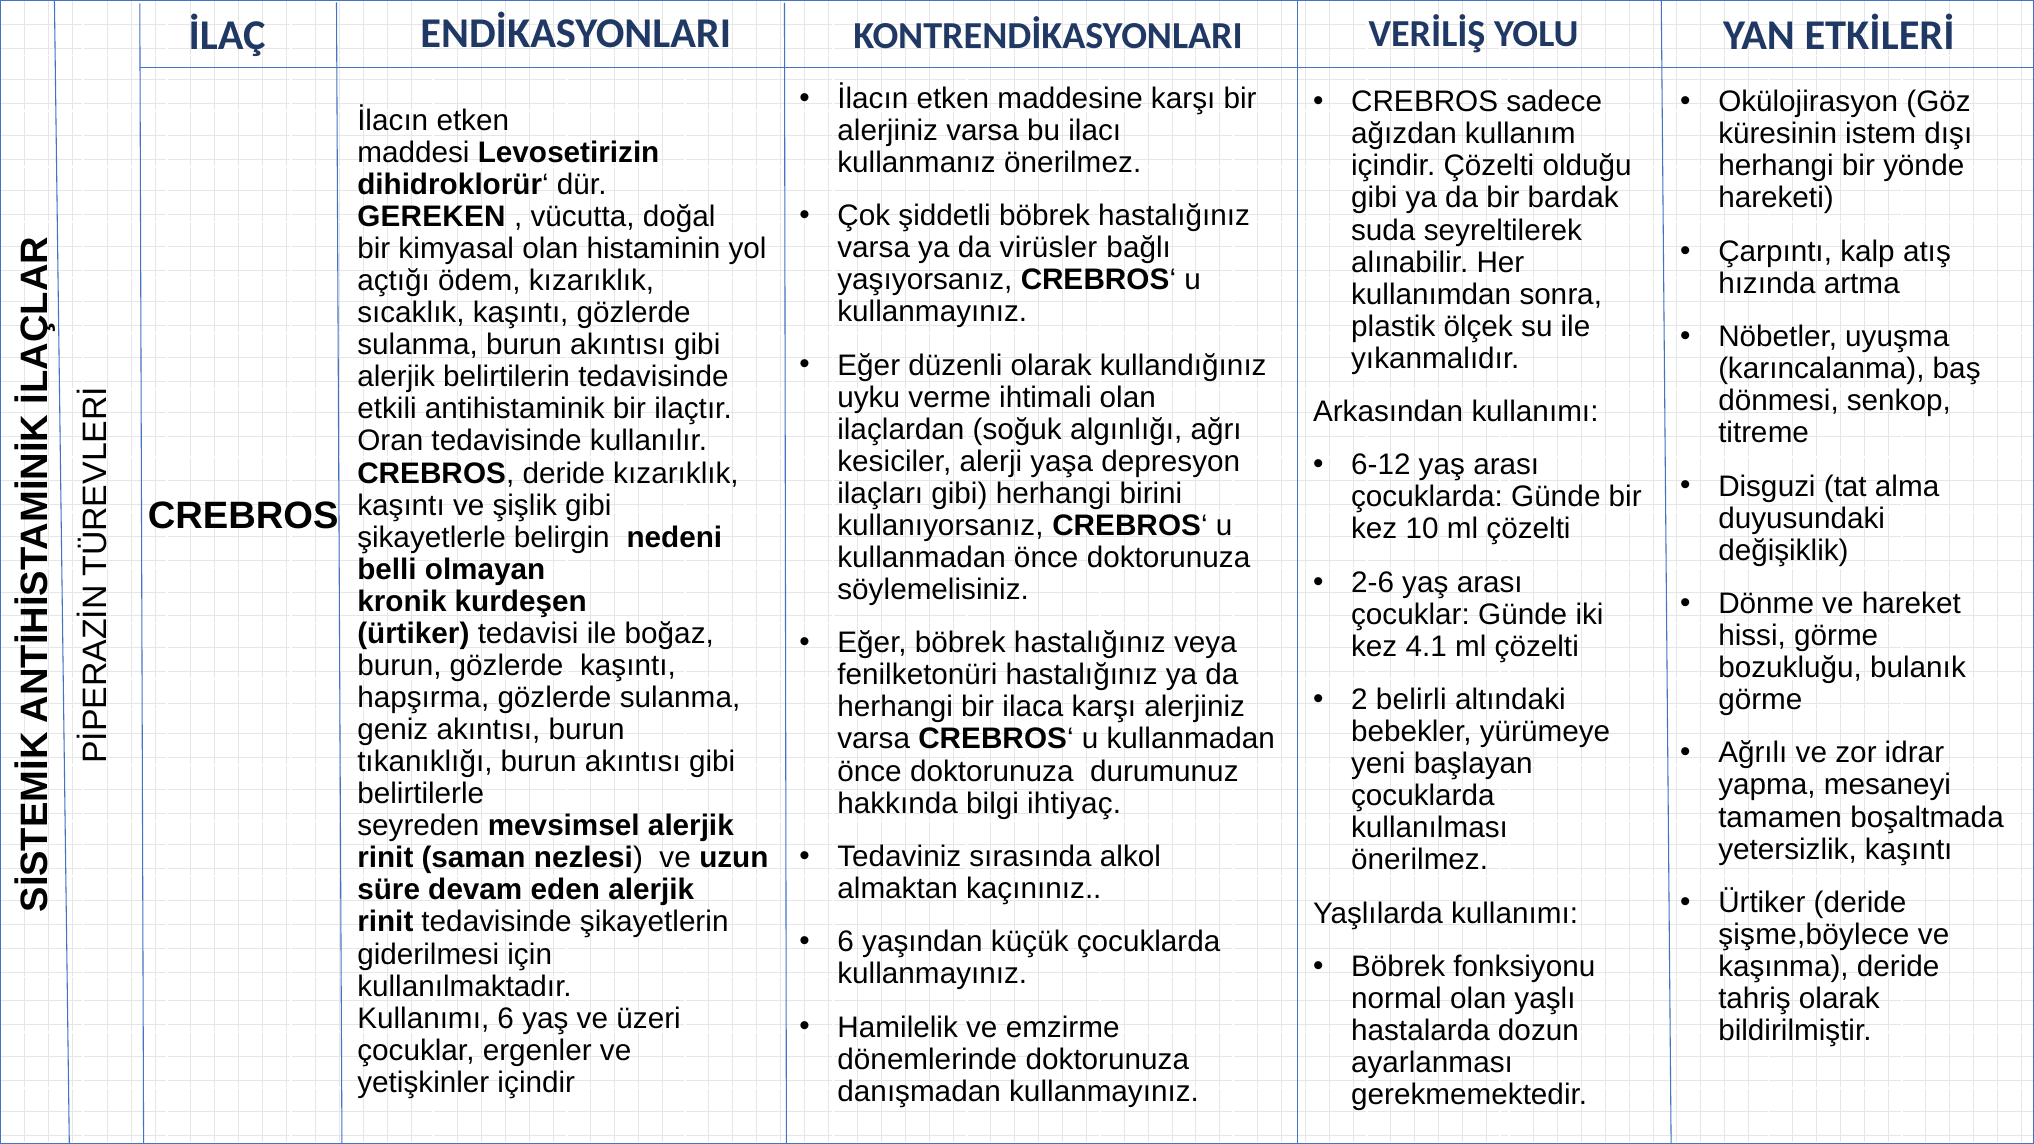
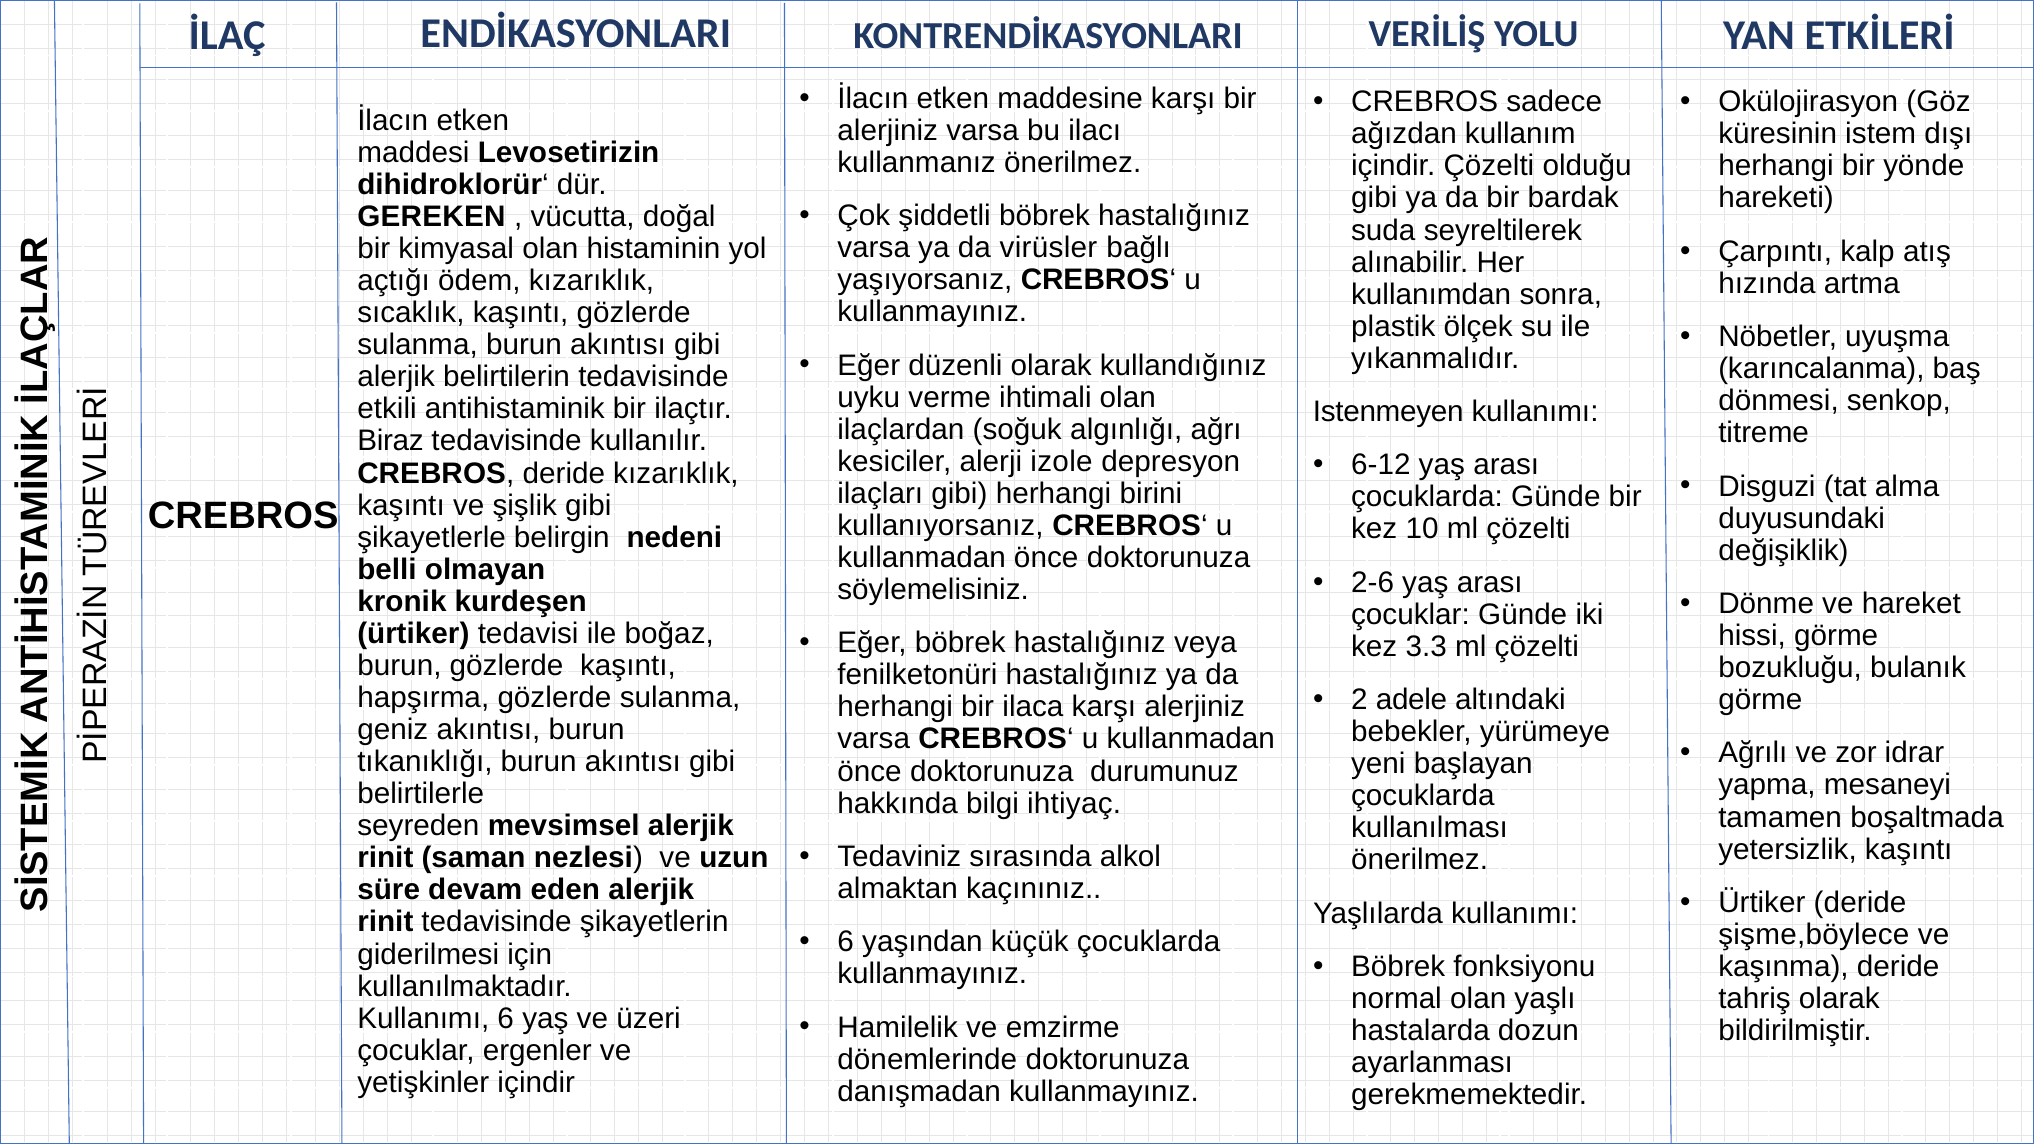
Arkasından: Arkasından -> Istenmeyen (1388, 412)
Oran: Oran -> Biraz (390, 441)
yaşa: yaşa -> izole (1062, 461)
4.1: 4.1 -> 3.3 (1426, 647)
belirli: belirli -> adele (1412, 700)
